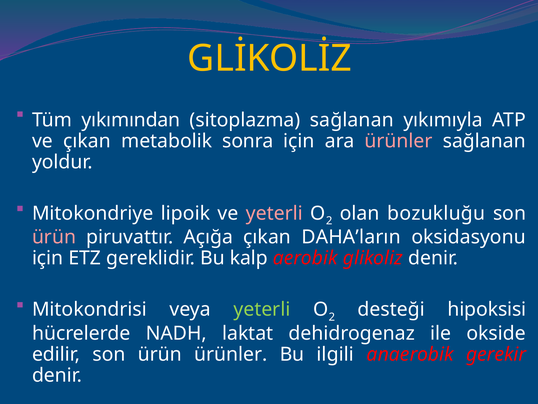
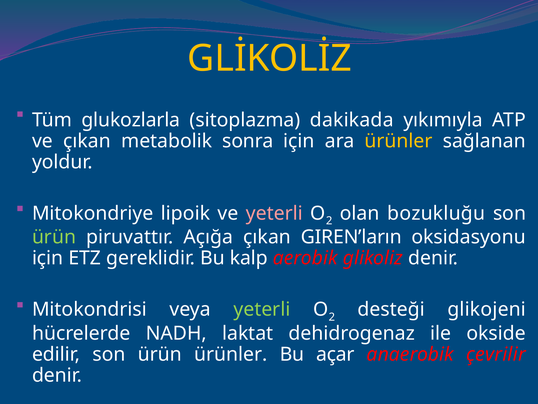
yıkımından: yıkımından -> glukozlarla (131, 120)
sitoplazma sağlanan: sağlanan -> dakikada (352, 120)
ürünler colour: pink -> yellow (399, 141)
ürün colour: pink -> light green (54, 237)
DAHA’ların: DAHA’ların -> GIREN’ların (351, 237)
hipoksisi: hipoksisi -> glikojeni (487, 309)
ilgili: ilgili -> açar (335, 354)
gerekir: gerekir -> çevrilir (496, 354)
